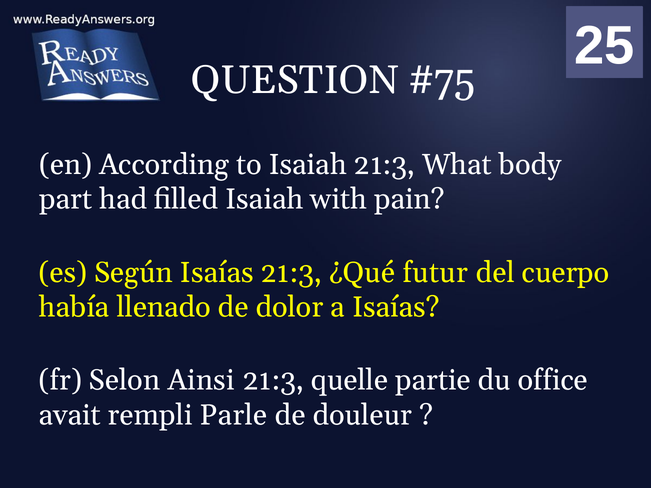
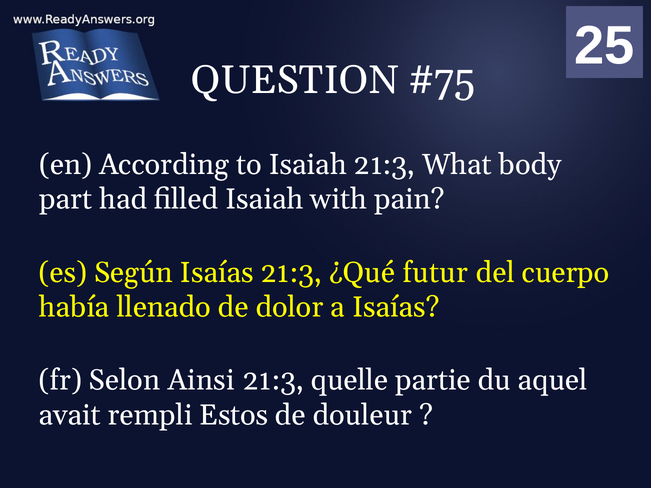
office: office -> aquel (553, 381)
Parle: Parle -> Estos (234, 415)
